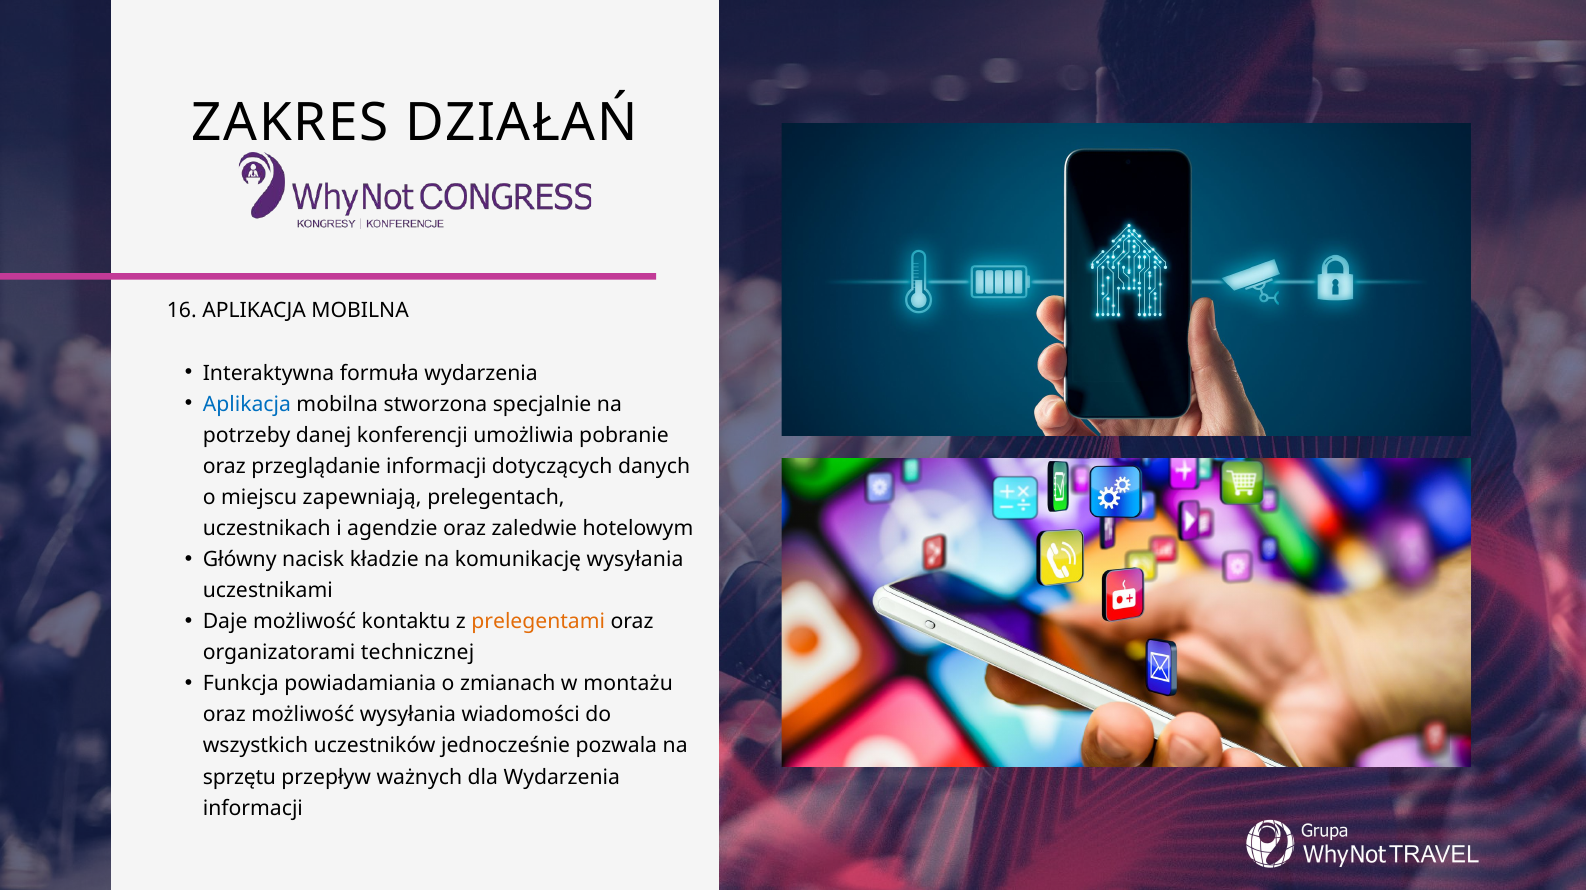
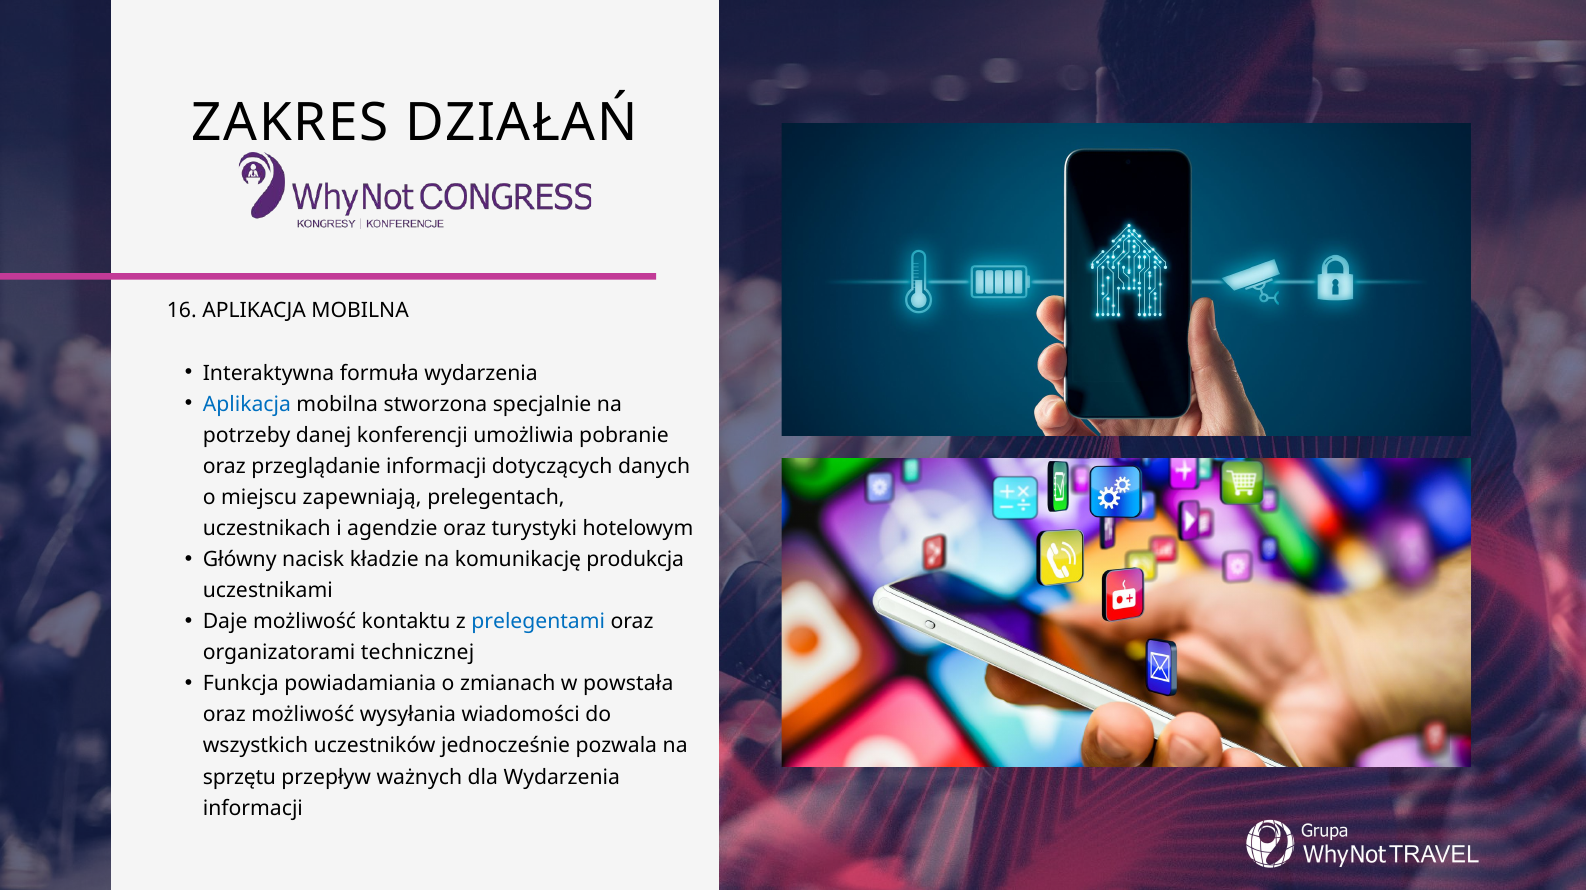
zaledwie: zaledwie -> turystyki (534, 529)
komunikację wysyłania: wysyłania -> produkcja (635, 560)
prelegentami colour: orange -> blue (538, 622)
montażu: montażu -> powstała (628, 684)
